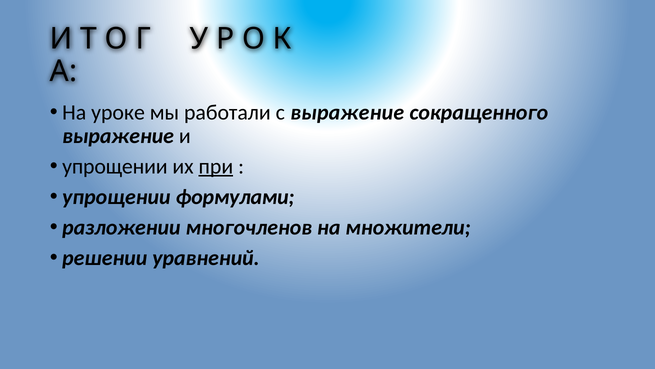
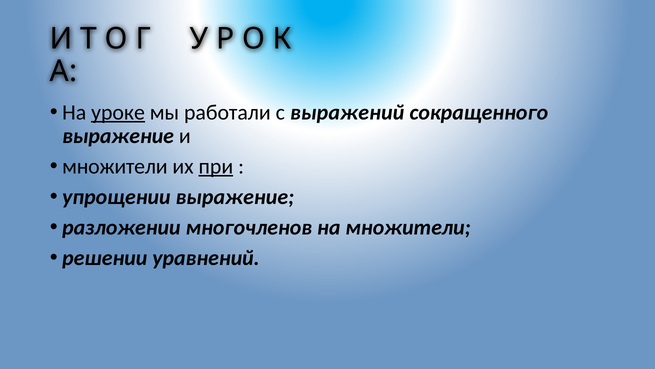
уроке underline: none -> present (118, 112)
с выражение: выражение -> выражений (347, 112)
упрощении: упрощении -> множители (115, 166)
упрощении формулами: формулами -> выражение (235, 197)
